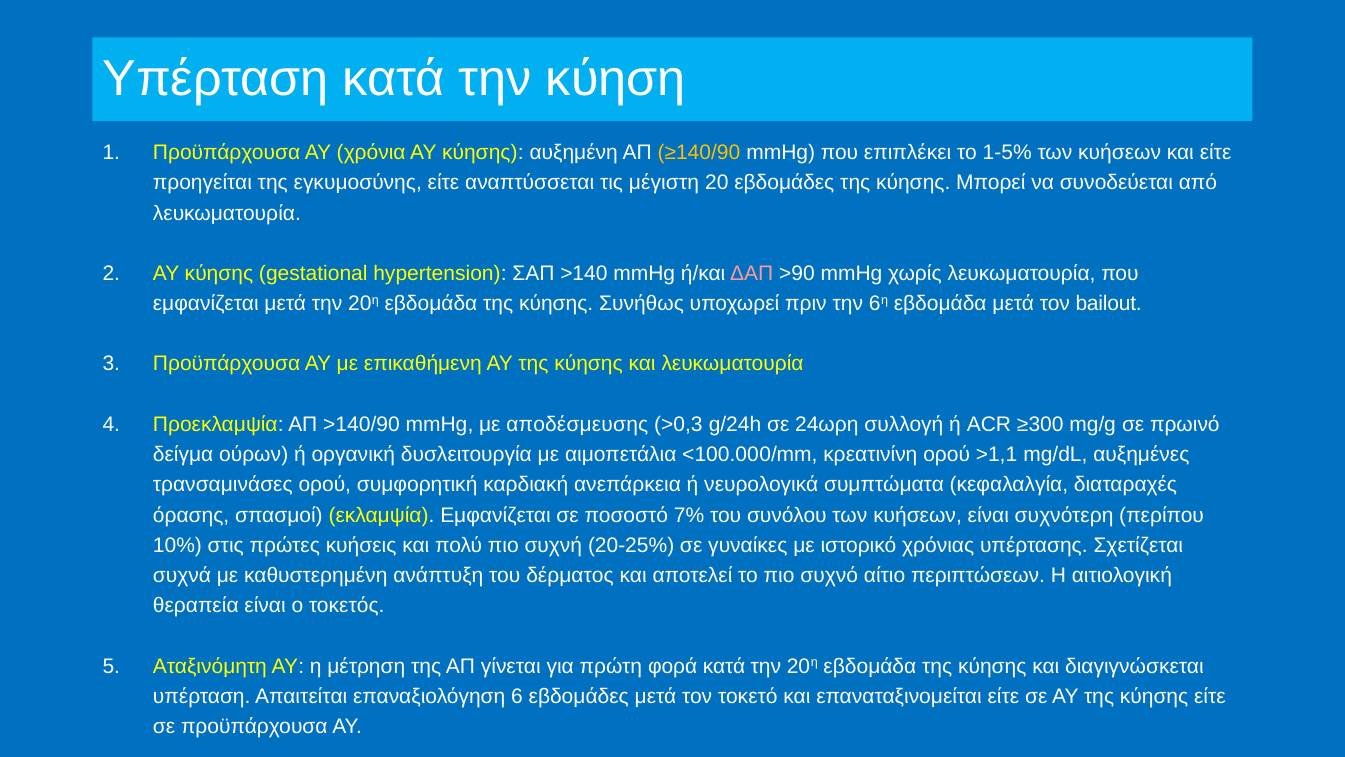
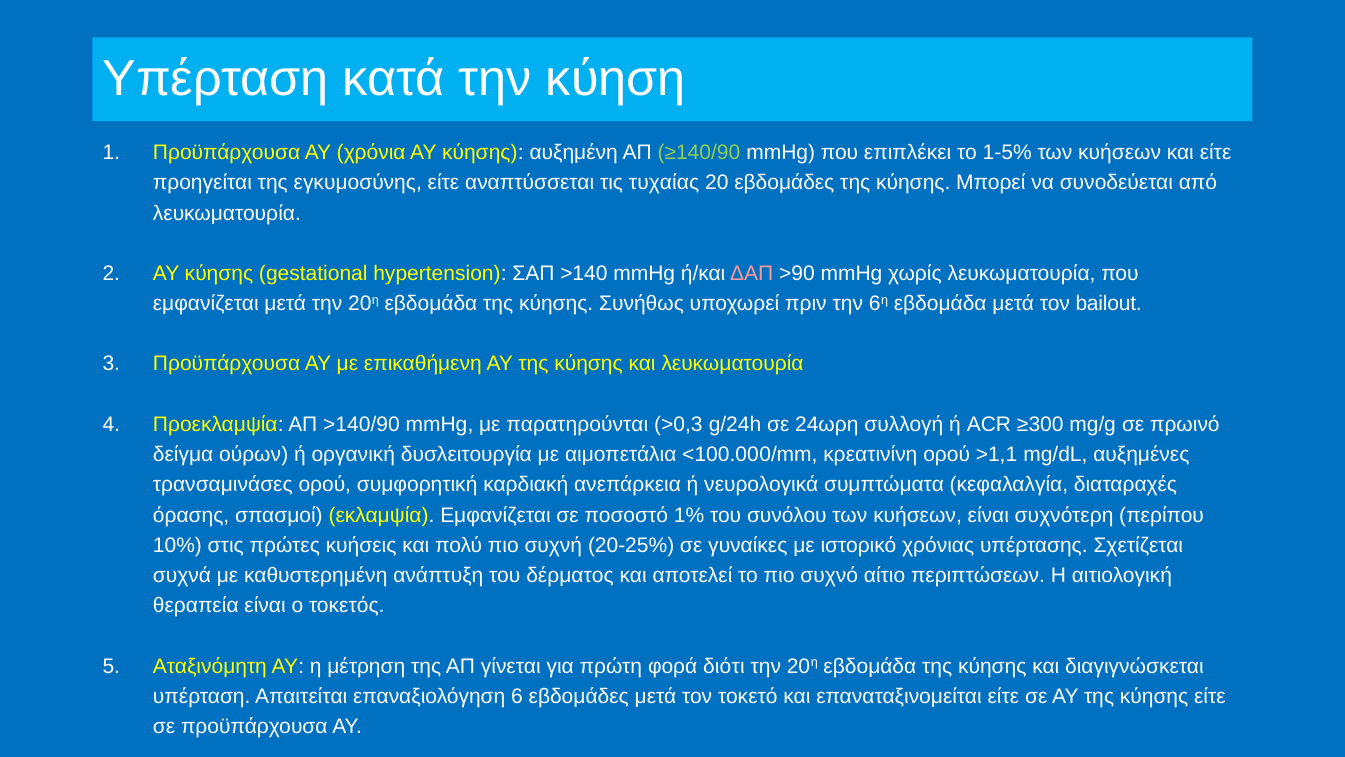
≥140/90 colour: yellow -> light green (699, 152)
μέγιστη: μέγιστη -> τυχαίας (664, 183)
αποδέσμευσης: αποδέσμευσης -> παρατηρούνται (577, 424)
7%: 7% -> 1% (689, 515)
φορά κατά: κατά -> διότι (724, 666)
